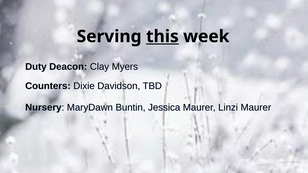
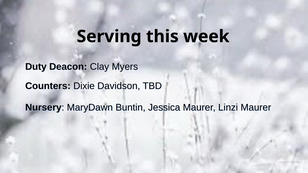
this underline: present -> none (162, 37)
